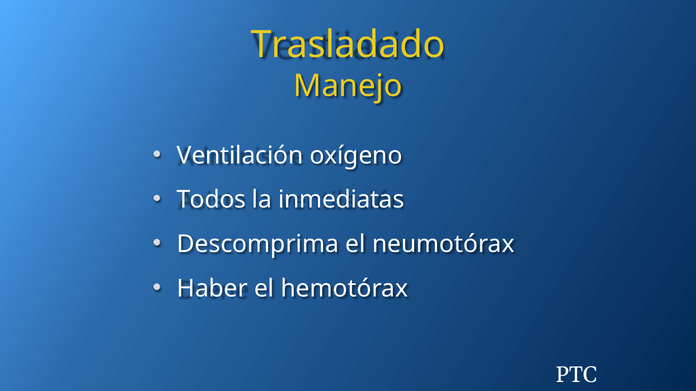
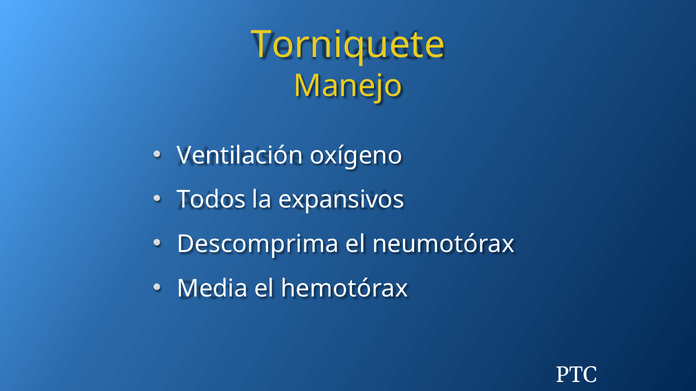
Trasladado: Trasladado -> Torniquete (348, 45)
inmediatas: inmediatas -> expansivos (341, 200)
Haber: Haber -> Media (212, 289)
